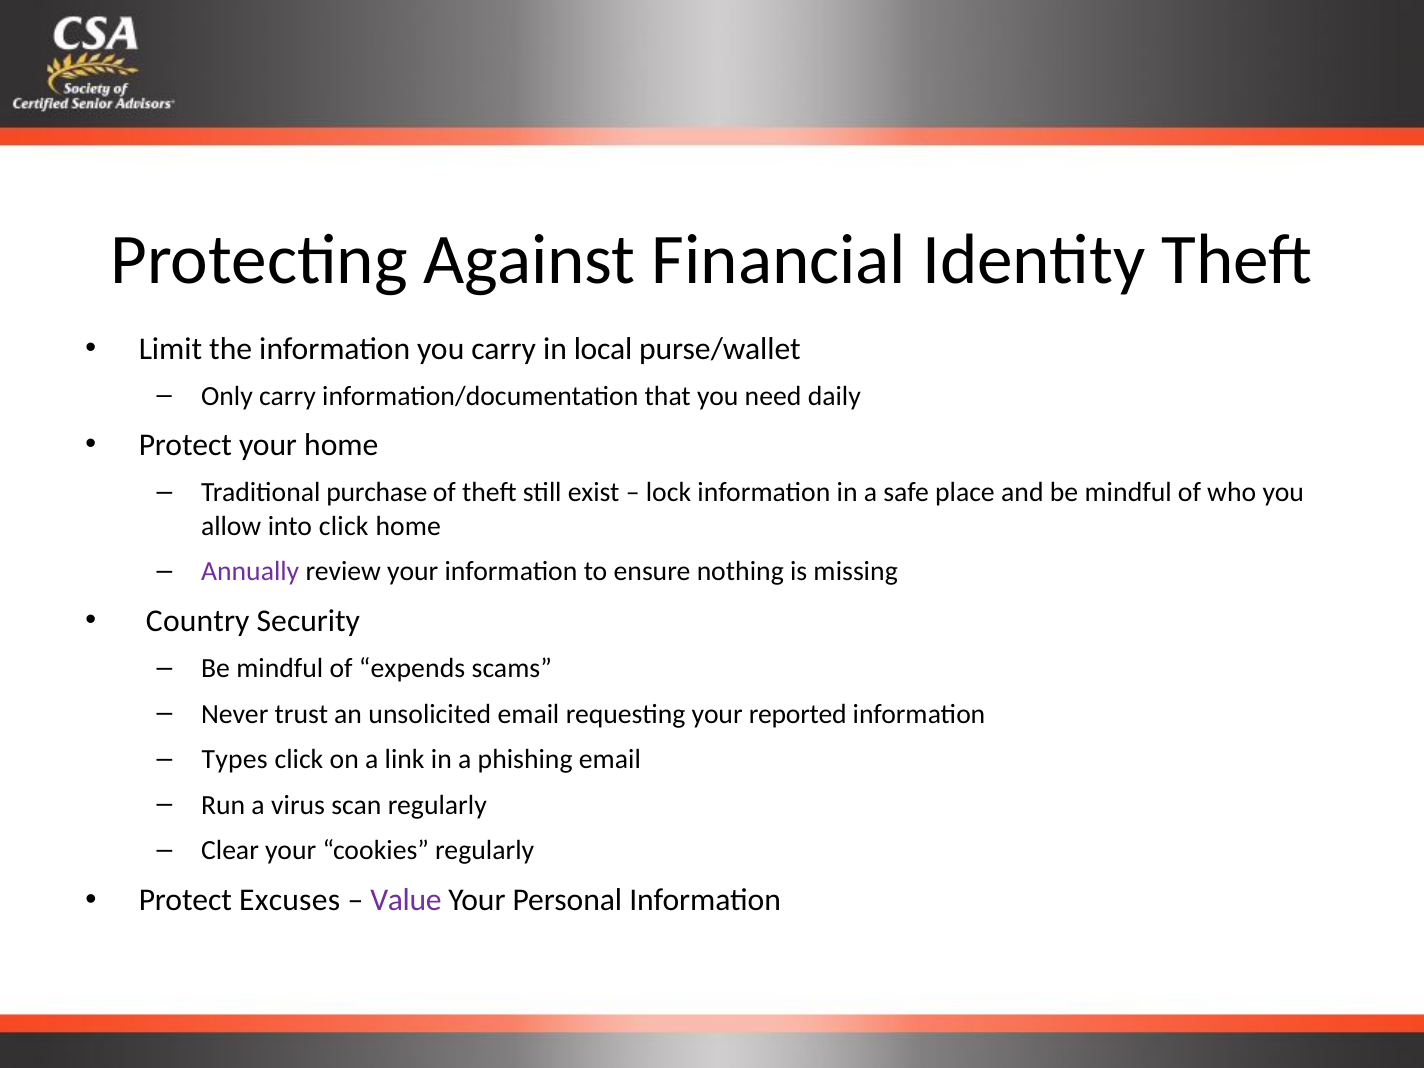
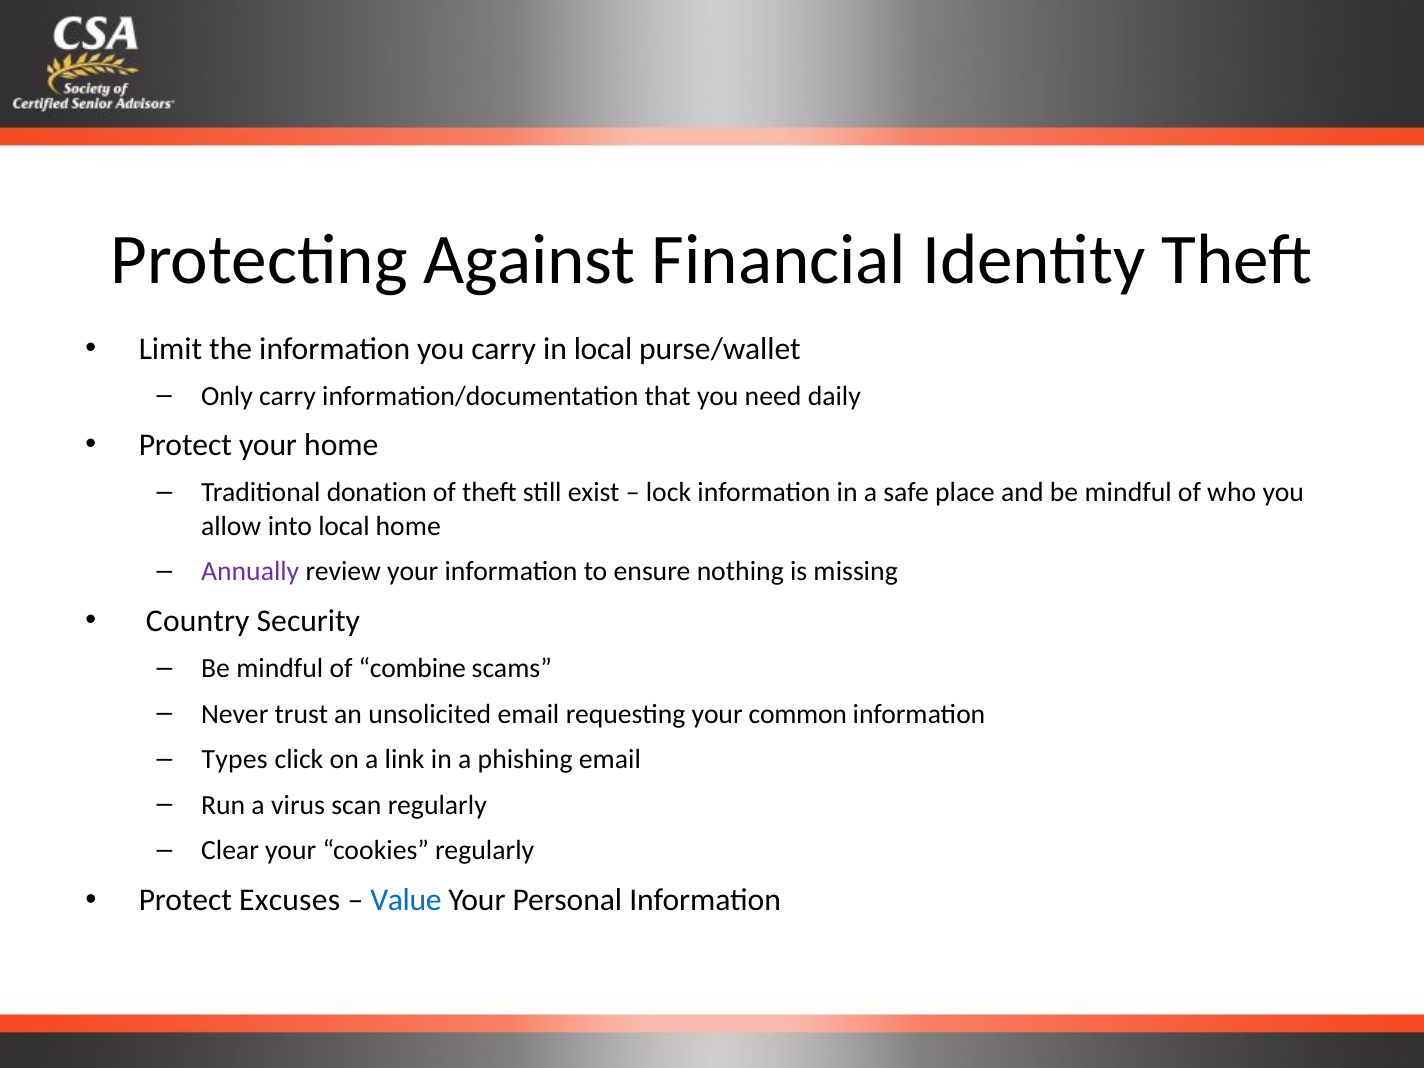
purchase: purchase -> donation (377, 493)
into click: click -> local (344, 526)
expends: expends -> combine (412, 669)
reported: reported -> common (798, 714)
Value colour: purple -> blue (406, 900)
